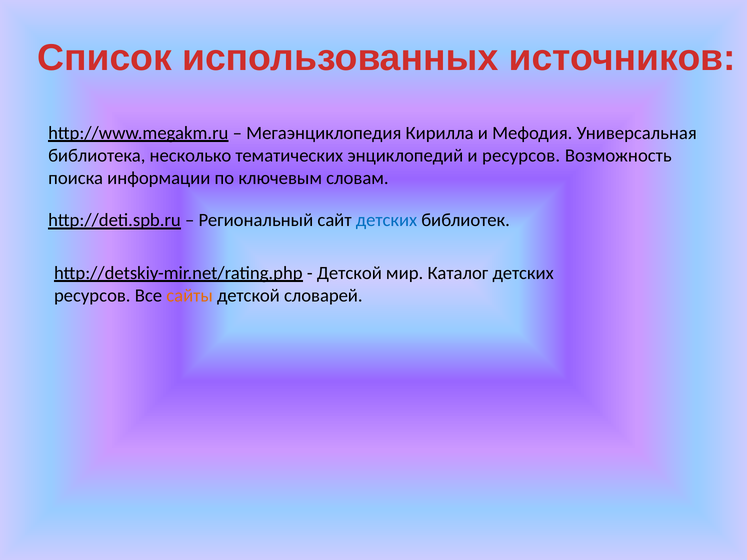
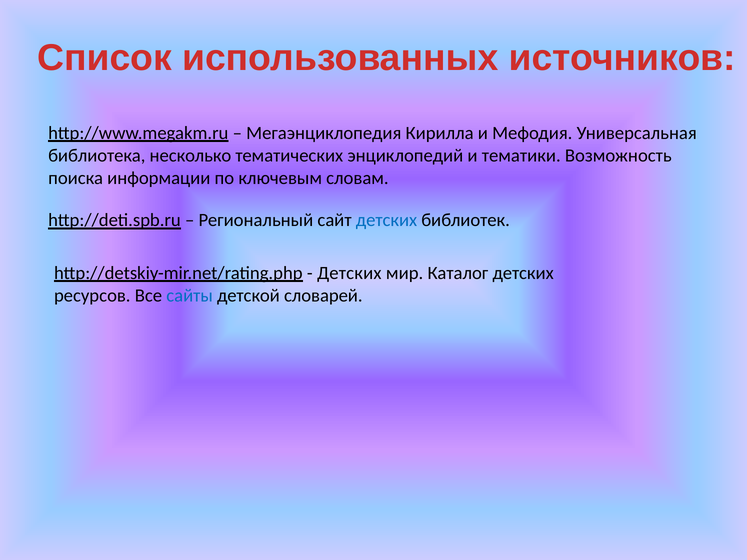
и ресурсов: ресурсов -> тематики (521, 156)
Детской: Детской -> Детских (349, 273)
сайты colour: orange -> blue (190, 296)
